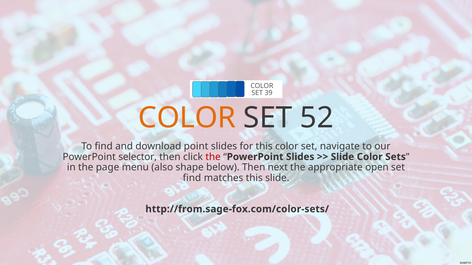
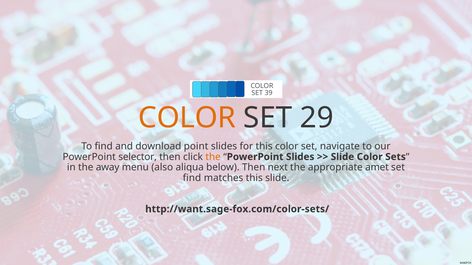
52: 52 -> 29 (317, 118)
the colour: red -> orange (213, 157)
page: page -> away (108, 168)
shape: shape -> aliqua (190, 168)
open: open -> amet (377, 168)
http://from.sage-fox.com/color-sets/: http://from.sage-fox.com/color-sets/ -> http://want.sage-fox.com/color-sets/ (237, 209)
